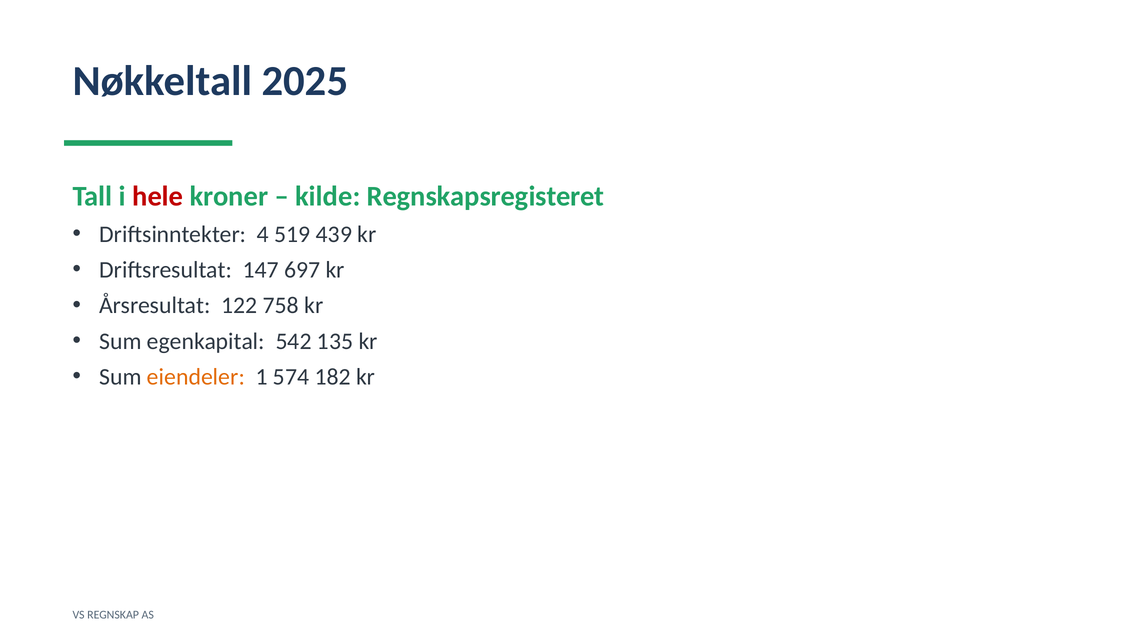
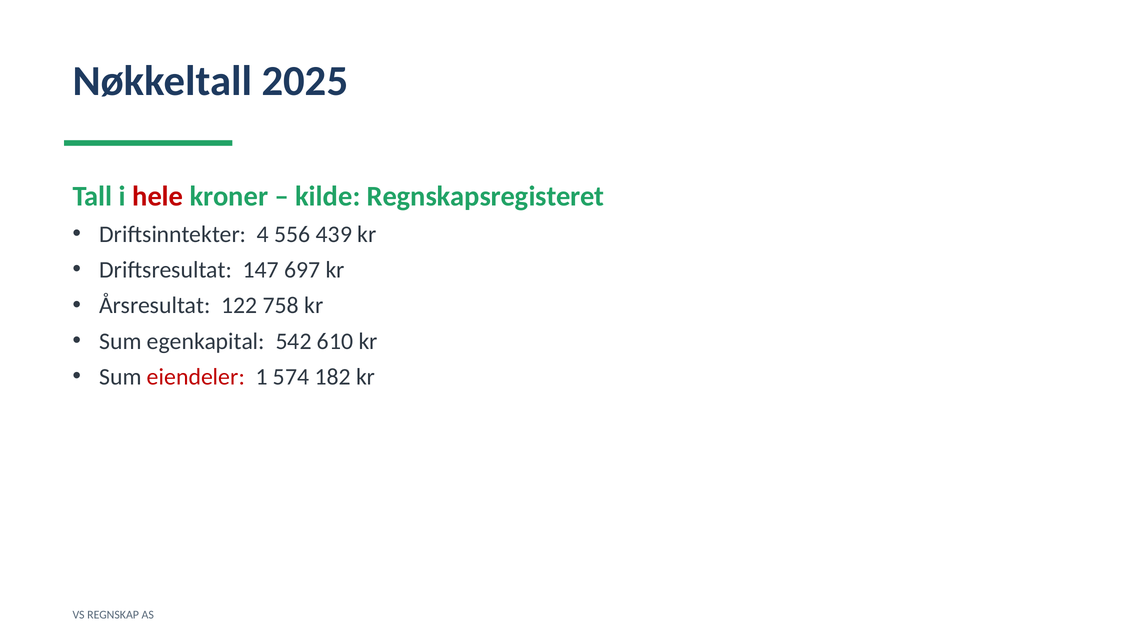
519: 519 -> 556 (292, 234)
135: 135 -> 610 (335, 341)
eiendeler colour: orange -> red (196, 377)
